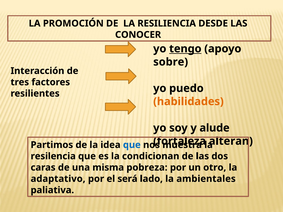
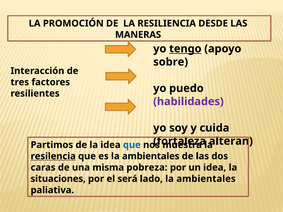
CONOCER: CONOCER -> MANERAS (138, 35)
habilidades colour: orange -> purple (188, 102)
alude: alude -> cuida (214, 128)
resilencia underline: none -> present (53, 156)
es la condicionan: condicionan -> ambientales (151, 156)
un otro: otro -> idea (215, 168)
adaptativo: adaptativo -> situaciones (58, 179)
